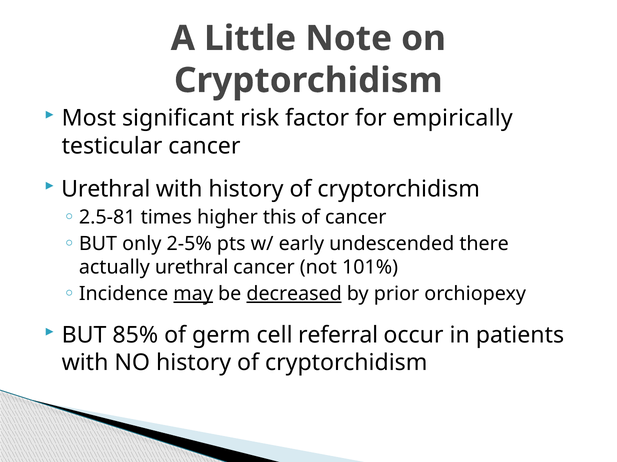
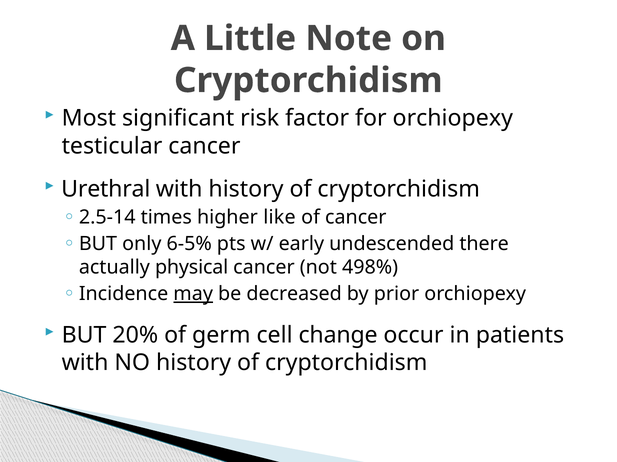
for empirically: empirically -> orchiopexy (453, 119)
2.5-81: 2.5-81 -> 2.5-14 (107, 218)
this: this -> like (279, 218)
2-5%: 2-5% -> 6-5% (189, 244)
actually urethral: urethral -> physical (192, 268)
101%: 101% -> 498% (370, 268)
decreased underline: present -> none (294, 294)
85%: 85% -> 20% (135, 336)
referral: referral -> change (338, 336)
